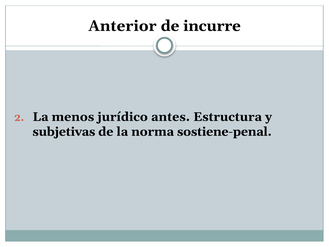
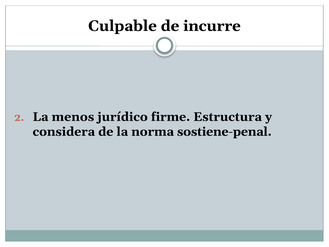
Anterior: Anterior -> Culpable (123, 26)
antes: antes -> firme (171, 117)
subjetivas: subjetivas -> considera (64, 132)
